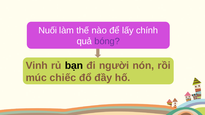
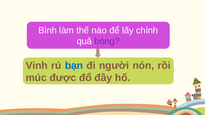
Nuối: Nuối -> Bình (48, 30)
bạn colour: black -> blue (74, 66)
chiếc: chiếc -> được (63, 78)
